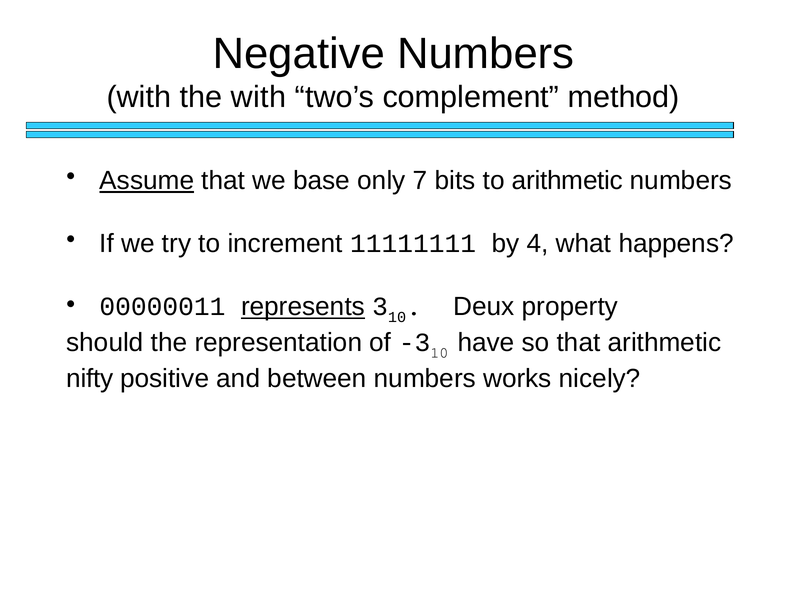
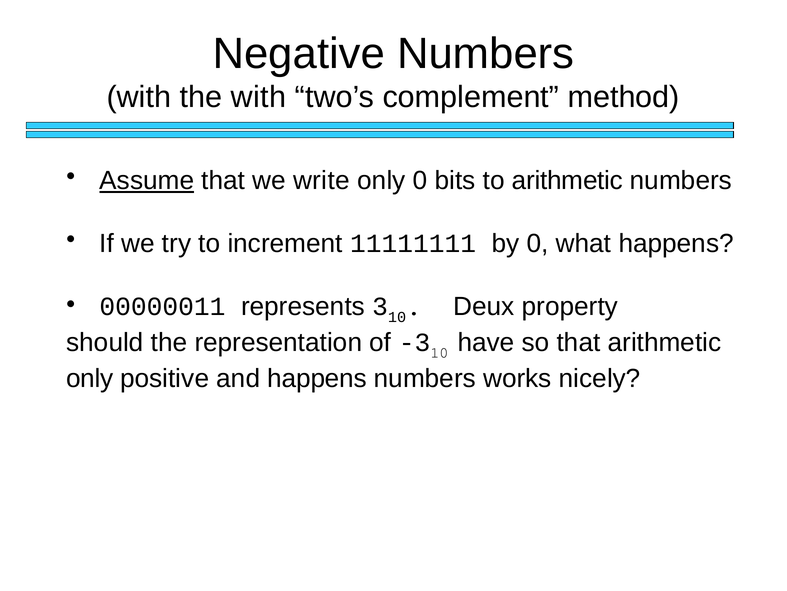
base: base -> write (321, 180)
only 7: 7 -> 0 (420, 180)
by 4: 4 -> 0 (538, 243)
represents underline: present -> none (303, 306)
nifty: nifty -> only (90, 378)
and between: between -> happens (317, 378)
